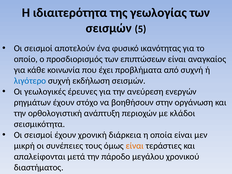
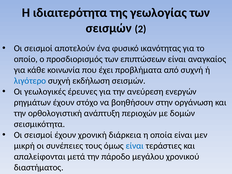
5: 5 -> 2 (140, 29)
κλάδοι: κλάδοι -> δομών (182, 113)
είναι colour: orange -> blue (135, 146)
